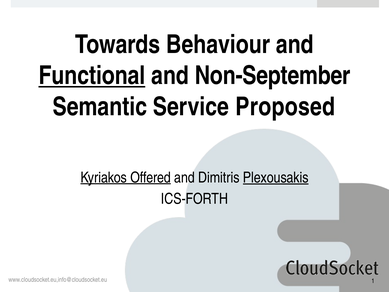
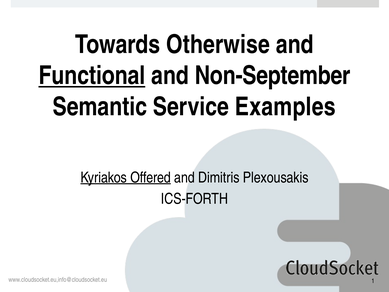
Behaviour: Behaviour -> Otherwise (218, 44)
Proposed: Proposed -> Examples (285, 107)
Plexousakis underline: present -> none (276, 177)
